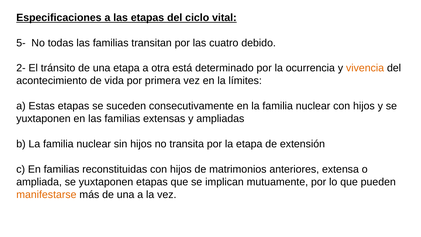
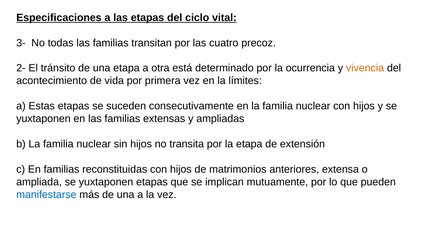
5-: 5- -> 3- (21, 43)
debido: debido -> precoz (259, 43)
manifestarse colour: orange -> blue (46, 194)
